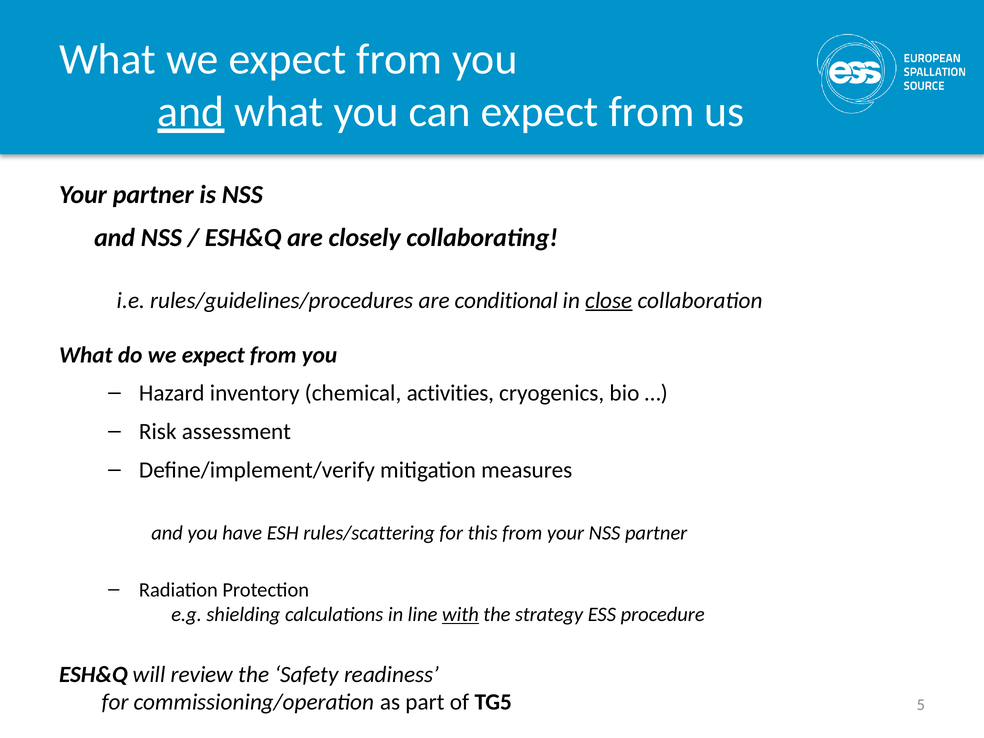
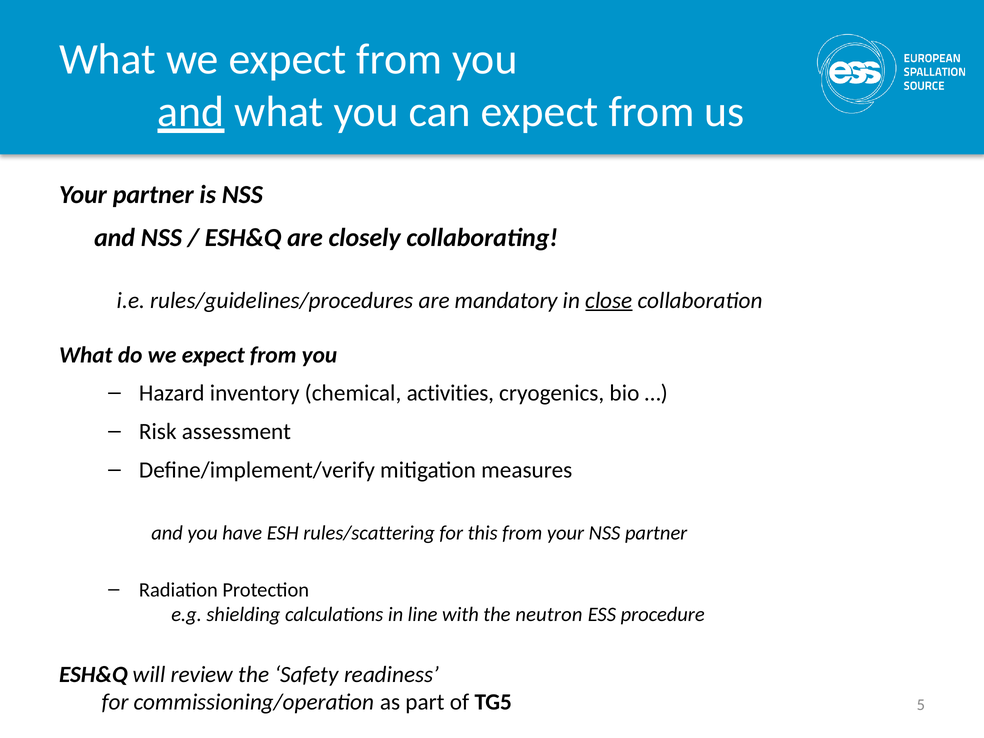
conditional: conditional -> mandatory (506, 300)
with underline: present -> none (460, 615)
strategy: strategy -> neutron (549, 615)
